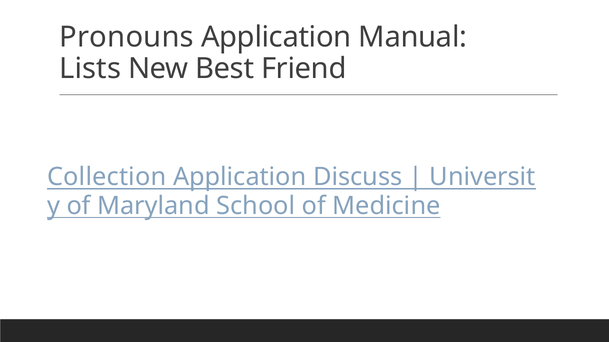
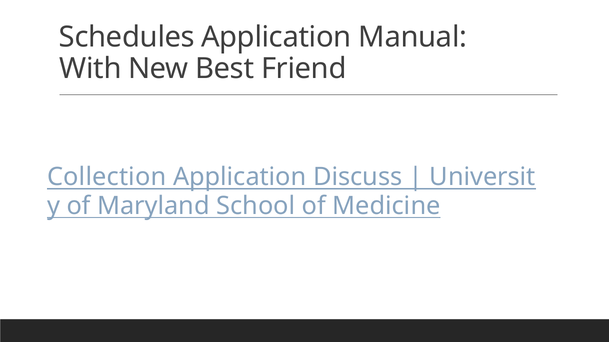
Pronouns: Pronouns -> Schedules (127, 37)
Lists: Lists -> With (90, 69)
